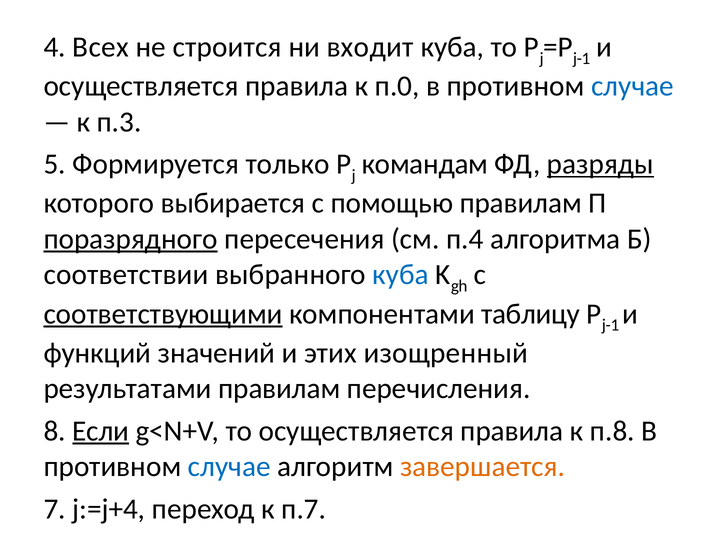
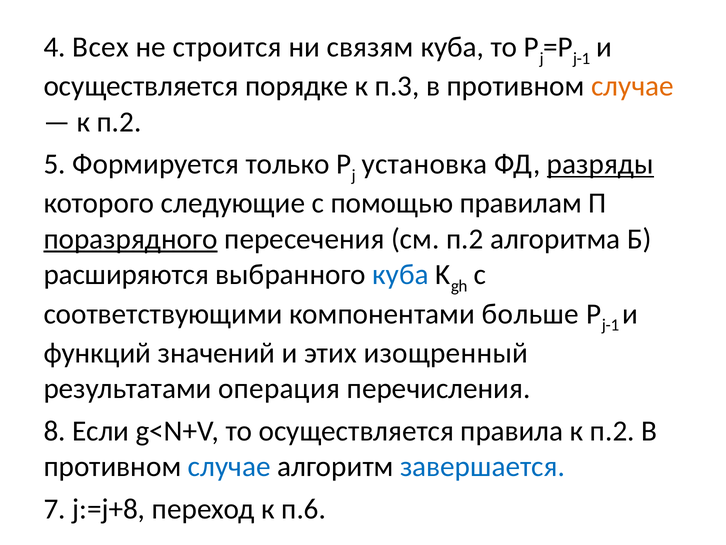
входит: входит -> связям (370, 47)
правила: правила -> порядке (297, 86)
п.0: п.0 -> п.3 (397, 86)
случае colour: blue -> orange (632, 86)
п.3: п.3 -> п.2 (119, 122)
командам: командам -> установка (425, 164)
выбирается: выбирается -> следующие (233, 203)
см п.4: п.4 -> п.2 (465, 239)
соответствии: соответствии -> расширяются (126, 274)
соответствующими underline: present -> none (163, 314)
таблицу: таблицу -> больше (530, 314)
результатами правилам: правилам -> операция (279, 388)
Если underline: present -> none (101, 431)
п.8: п.8 -> п.2 (612, 431)
завершается colour: orange -> blue (483, 466)
j:=j+4: j:=j+4 -> j:=j+8 (109, 508)
п.7: п.7 -> п.6 (304, 508)
